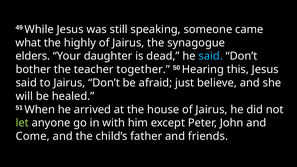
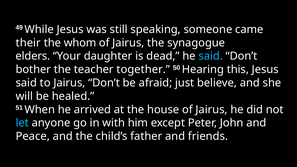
what: what -> their (28, 43)
highly: highly -> whom (80, 43)
let colour: light green -> light blue (22, 123)
Come: Come -> Peace (33, 136)
